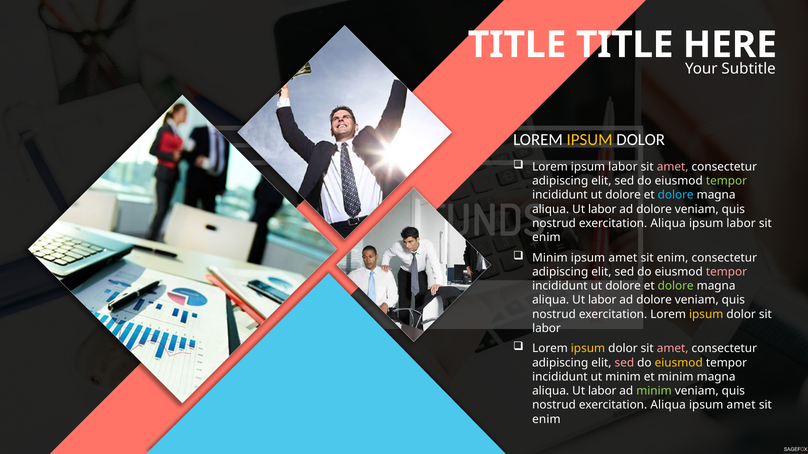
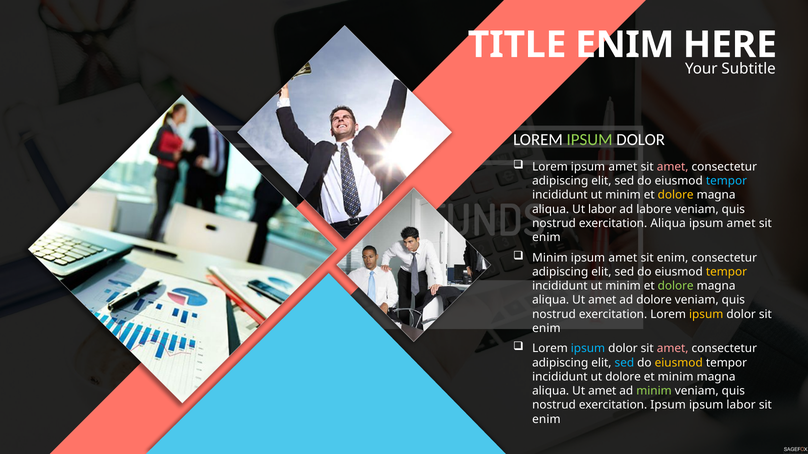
TITLE TITLE: TITLE -> ENIM (625, 45)
IPSUM colour: yellow -> light green (590, 140)
Lorem ipsum labor: labor -> amet (623, 167)
tempor colour: light green -> light blue (726, 181)
dolore: dolore -> minim (623, 195)
dolore colour: light blue -> yellow (676, 195)
dolore: dolore -> labore (654, 209)
labor: labor -> amet (741, 224)
tempor colour: pink -> yellow (726, 272)
dolore: dolore -> minim (623, 286)
labor: labor -> amet (602, 300)
labor: labor -> enim (546, 329)
ipsum colour: yellow -> light blue (588, 349)
sed colour: pink -> light blue (624, 363)
ut minim: minim -> dolore (623, 377)
labor: labor -> amet (602, 391)
Aliqua: Aliqua -> Ipsum (668, 406)
amet: amet -> labor (741, 406)
